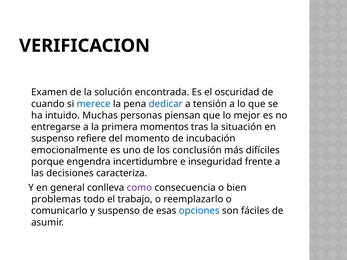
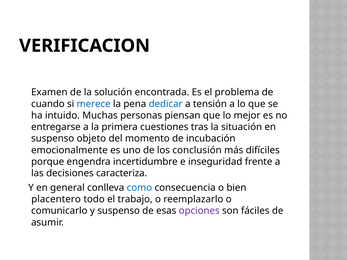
oscuridad: oscuridad -> problema (237, 92)
momentos: momentos -> cuestiones (164, 127)
refiere: refiere -> objeto (91, 139)
como colour: purple -> blue (139, 188)
problemas: problemas -> placentero (56, 199)
opciones colour: blue -> purple (199, 211)
